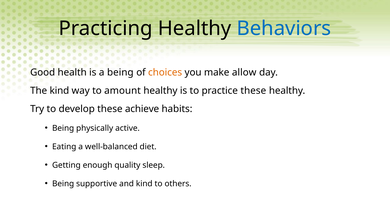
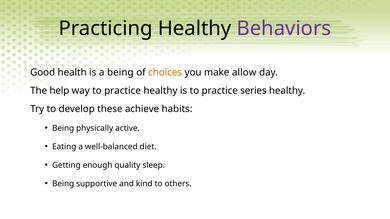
Behaviors colour: blue -> purple (284, 28)
The kind: kind -> help (59, 91)
way to amount: amount -> practice (123, 91)
practice these: these -> series (253, 91)
